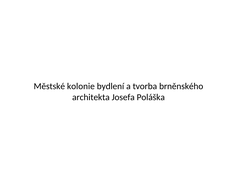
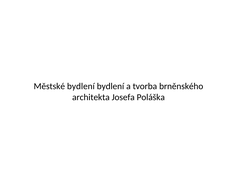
Městské kolonie: kolonie -> bydlení (81, 86)
